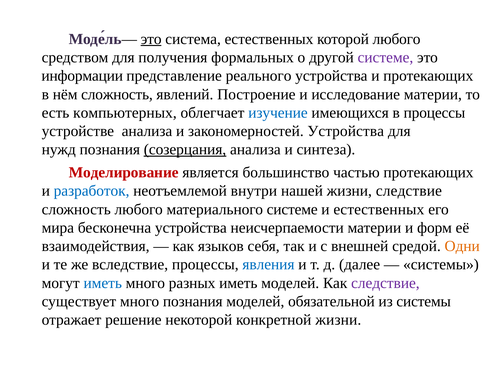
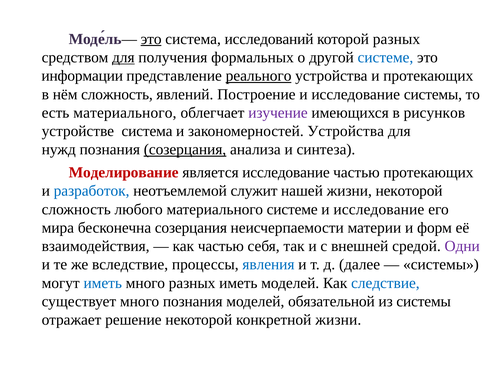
система естественных: естественных -> исследований (269, 39)
которой любого: любого -> разных (396, 39)
для underline: none -> present (123, 57)
системе colour: purple -> blue (385, 57)
реального underline: none -> present (259, 76)
исследование материи: материи -> системы (433, 94)
есть компьютерных: компьютерных -> материального (125, 113)
изучение colour: blue -> purple (278, 113)
в процессы: процессы -> рисунков (434, 113)
устройстве анализа: анализа -> система (147, 131)
является большинство: большинство -> исследование (286, 173)
внутри: внутри -> служит (254, 191)
жизни следствие: следствие -> некоторой (409, 191)
естественных: естественных -> исследование (379, 209)
бесконечна устройства: устройства -> созерцания (191, 228)
как языков: языков -> частью (221, 246)
Одни colour: orange -> purple (462, 246)
следствие colour: purple -> blue (385, 283)
